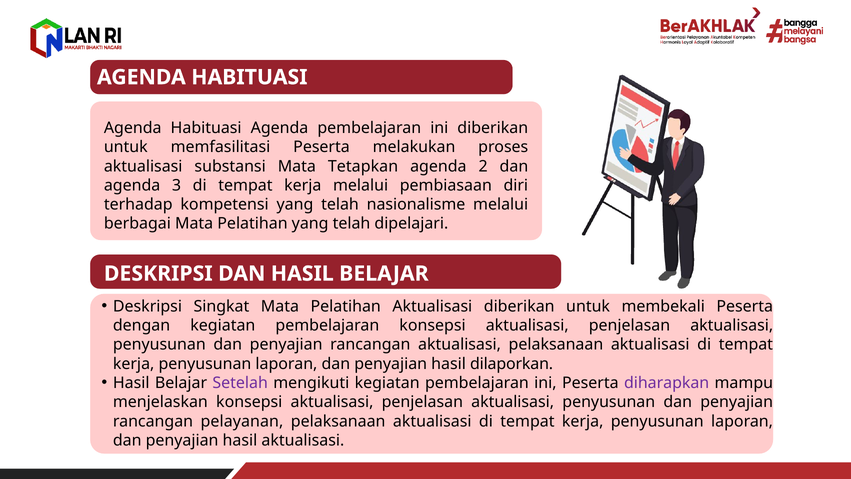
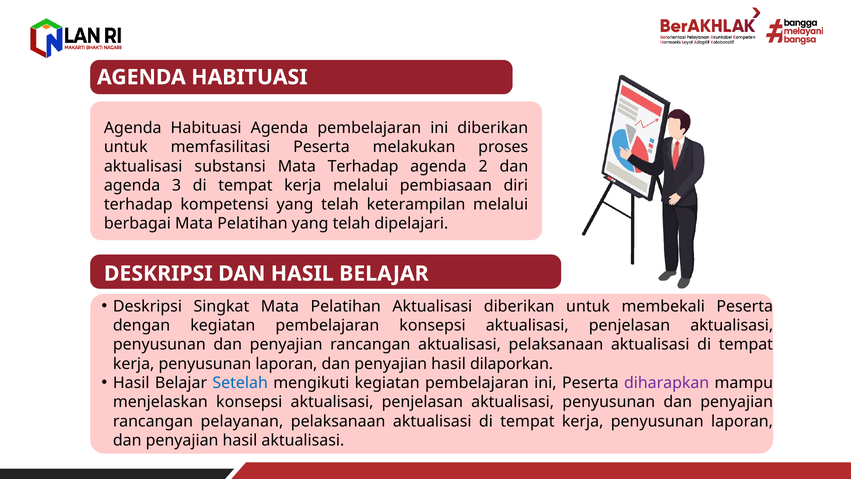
Mata Tetapkan: Tetapkan -> Terhadap (363, 166)
nasionalisme: nasionalisme -> keterampilan (416, 204)
Setelah colour: purple -> blue (240, 383)
